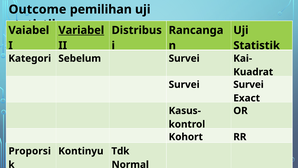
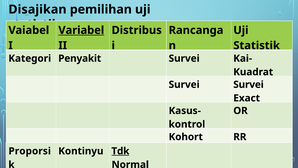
Outcome: Outcome -> Disajikan (37, 9)
Sebelum: Sebelum -> Penyakit (80, 58)
Tdk underline: none -> present (120, 151)
